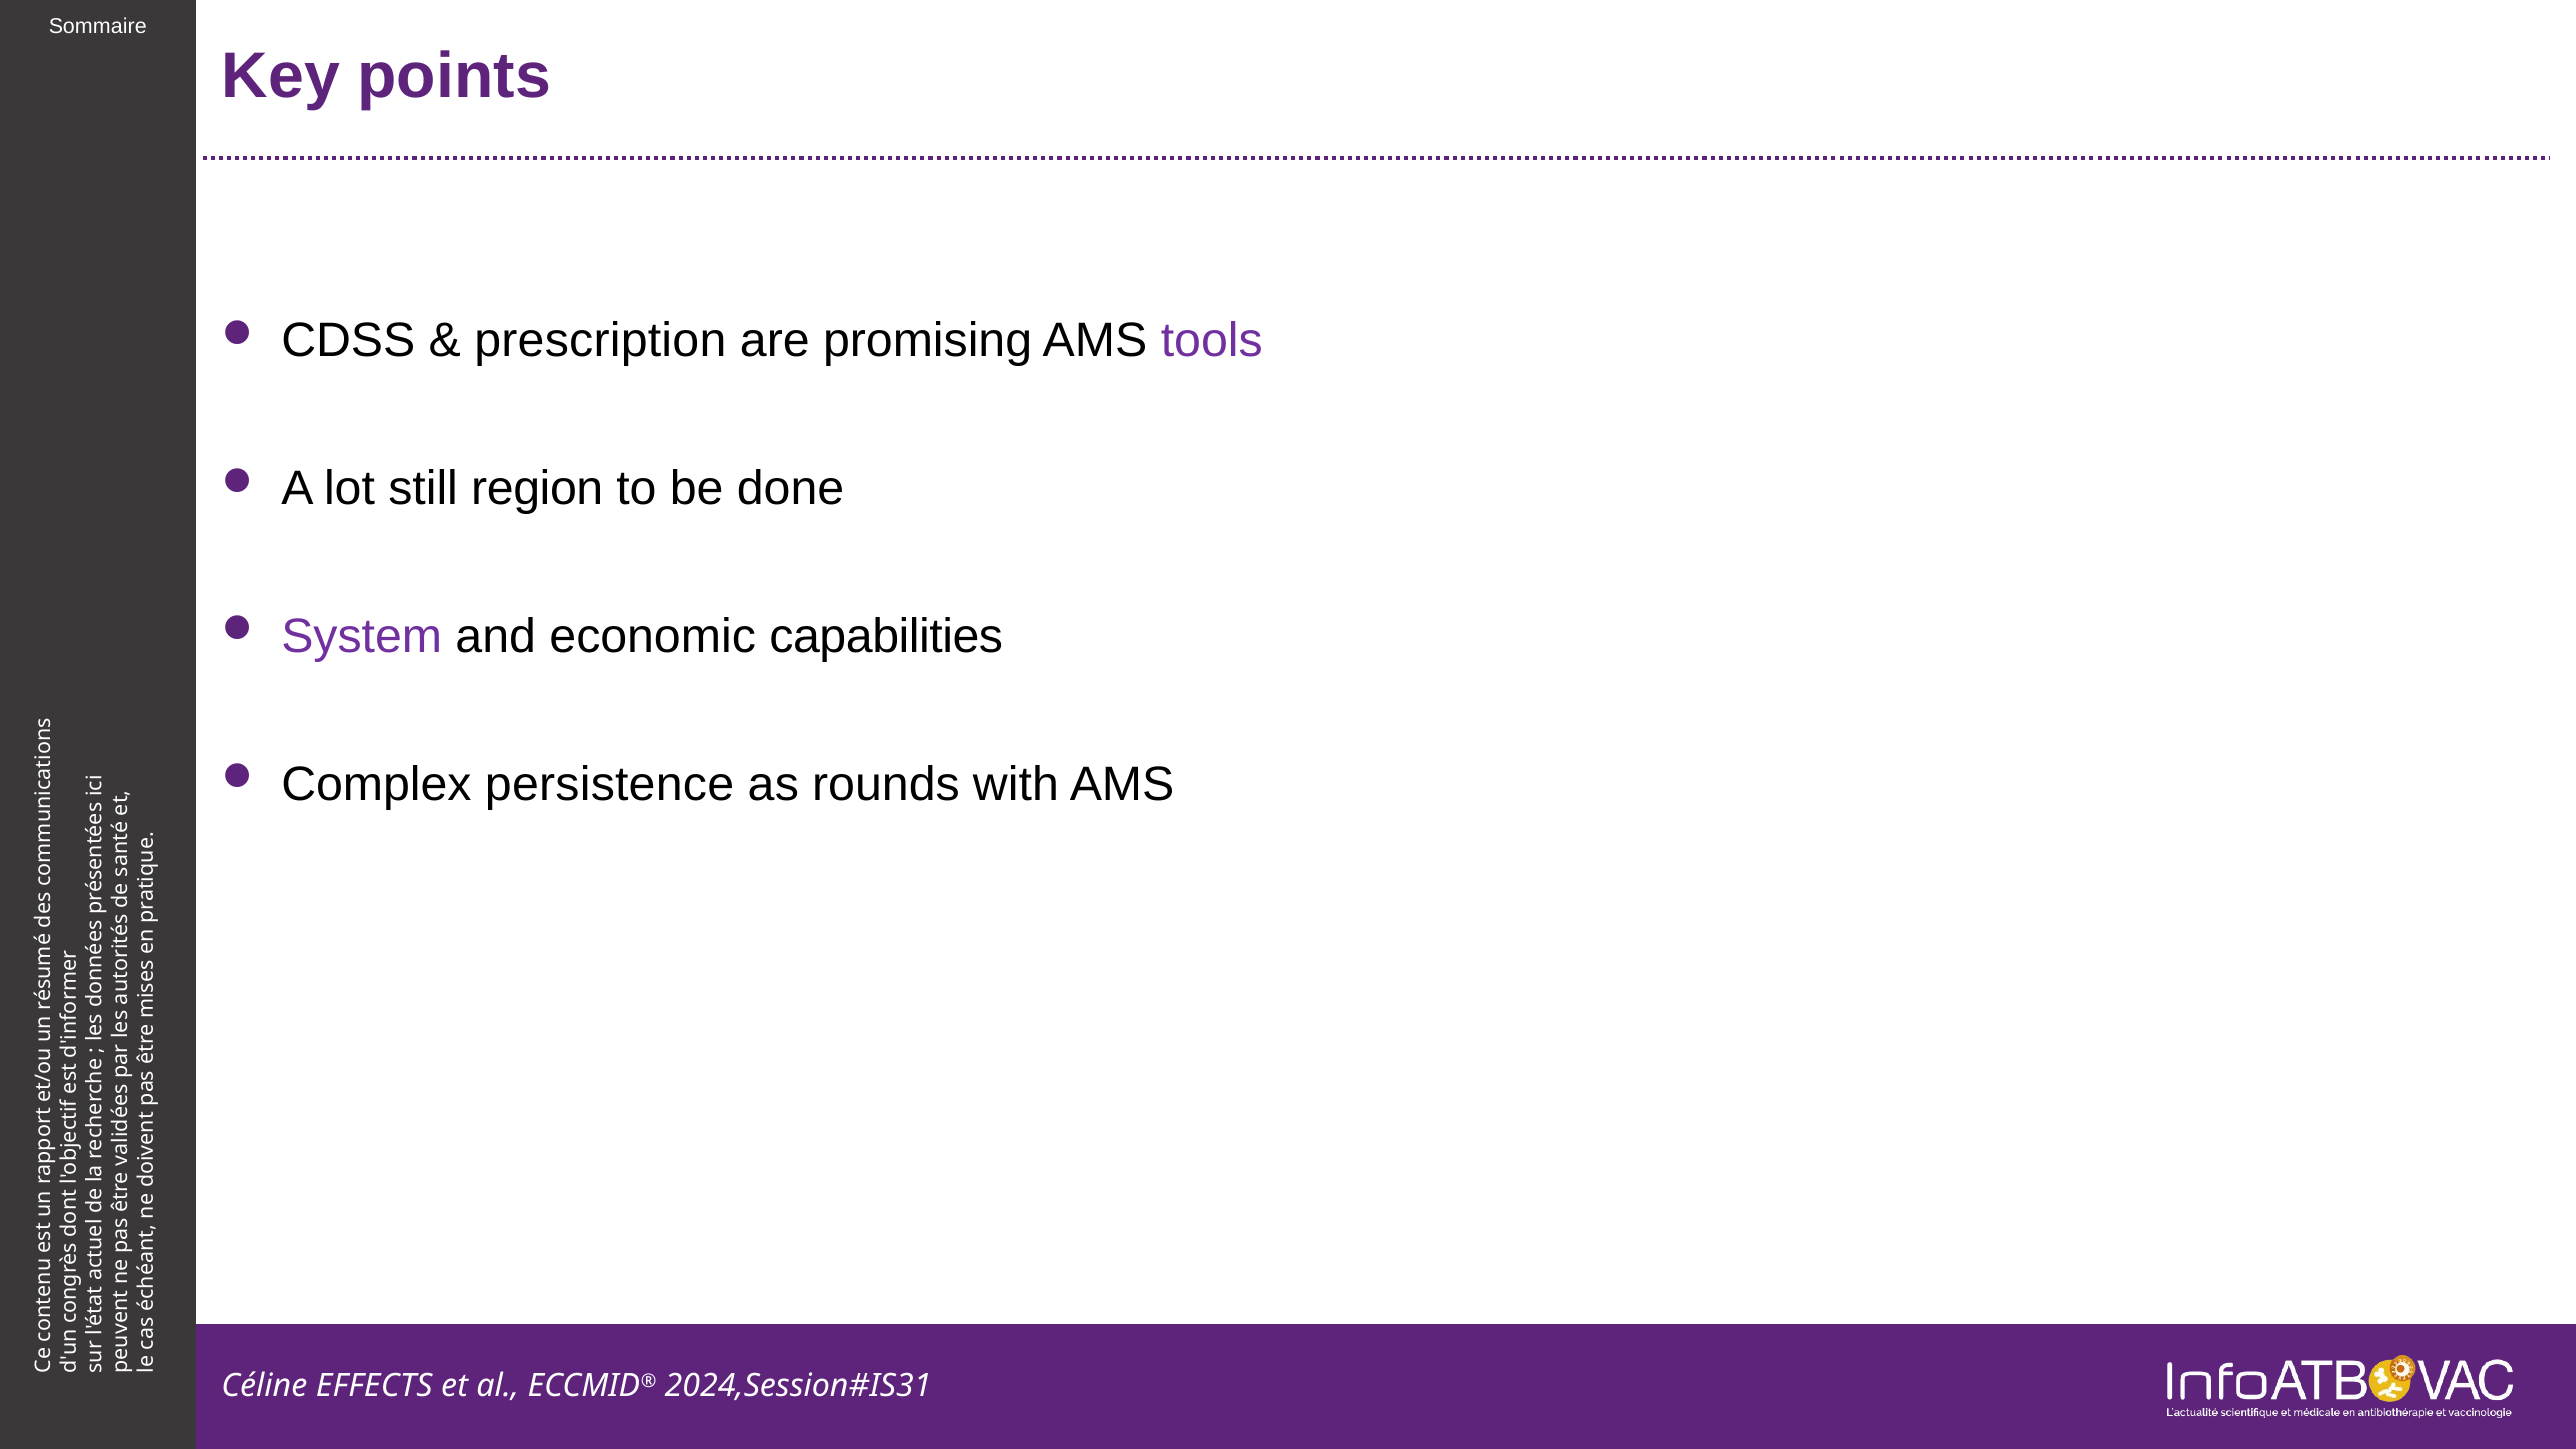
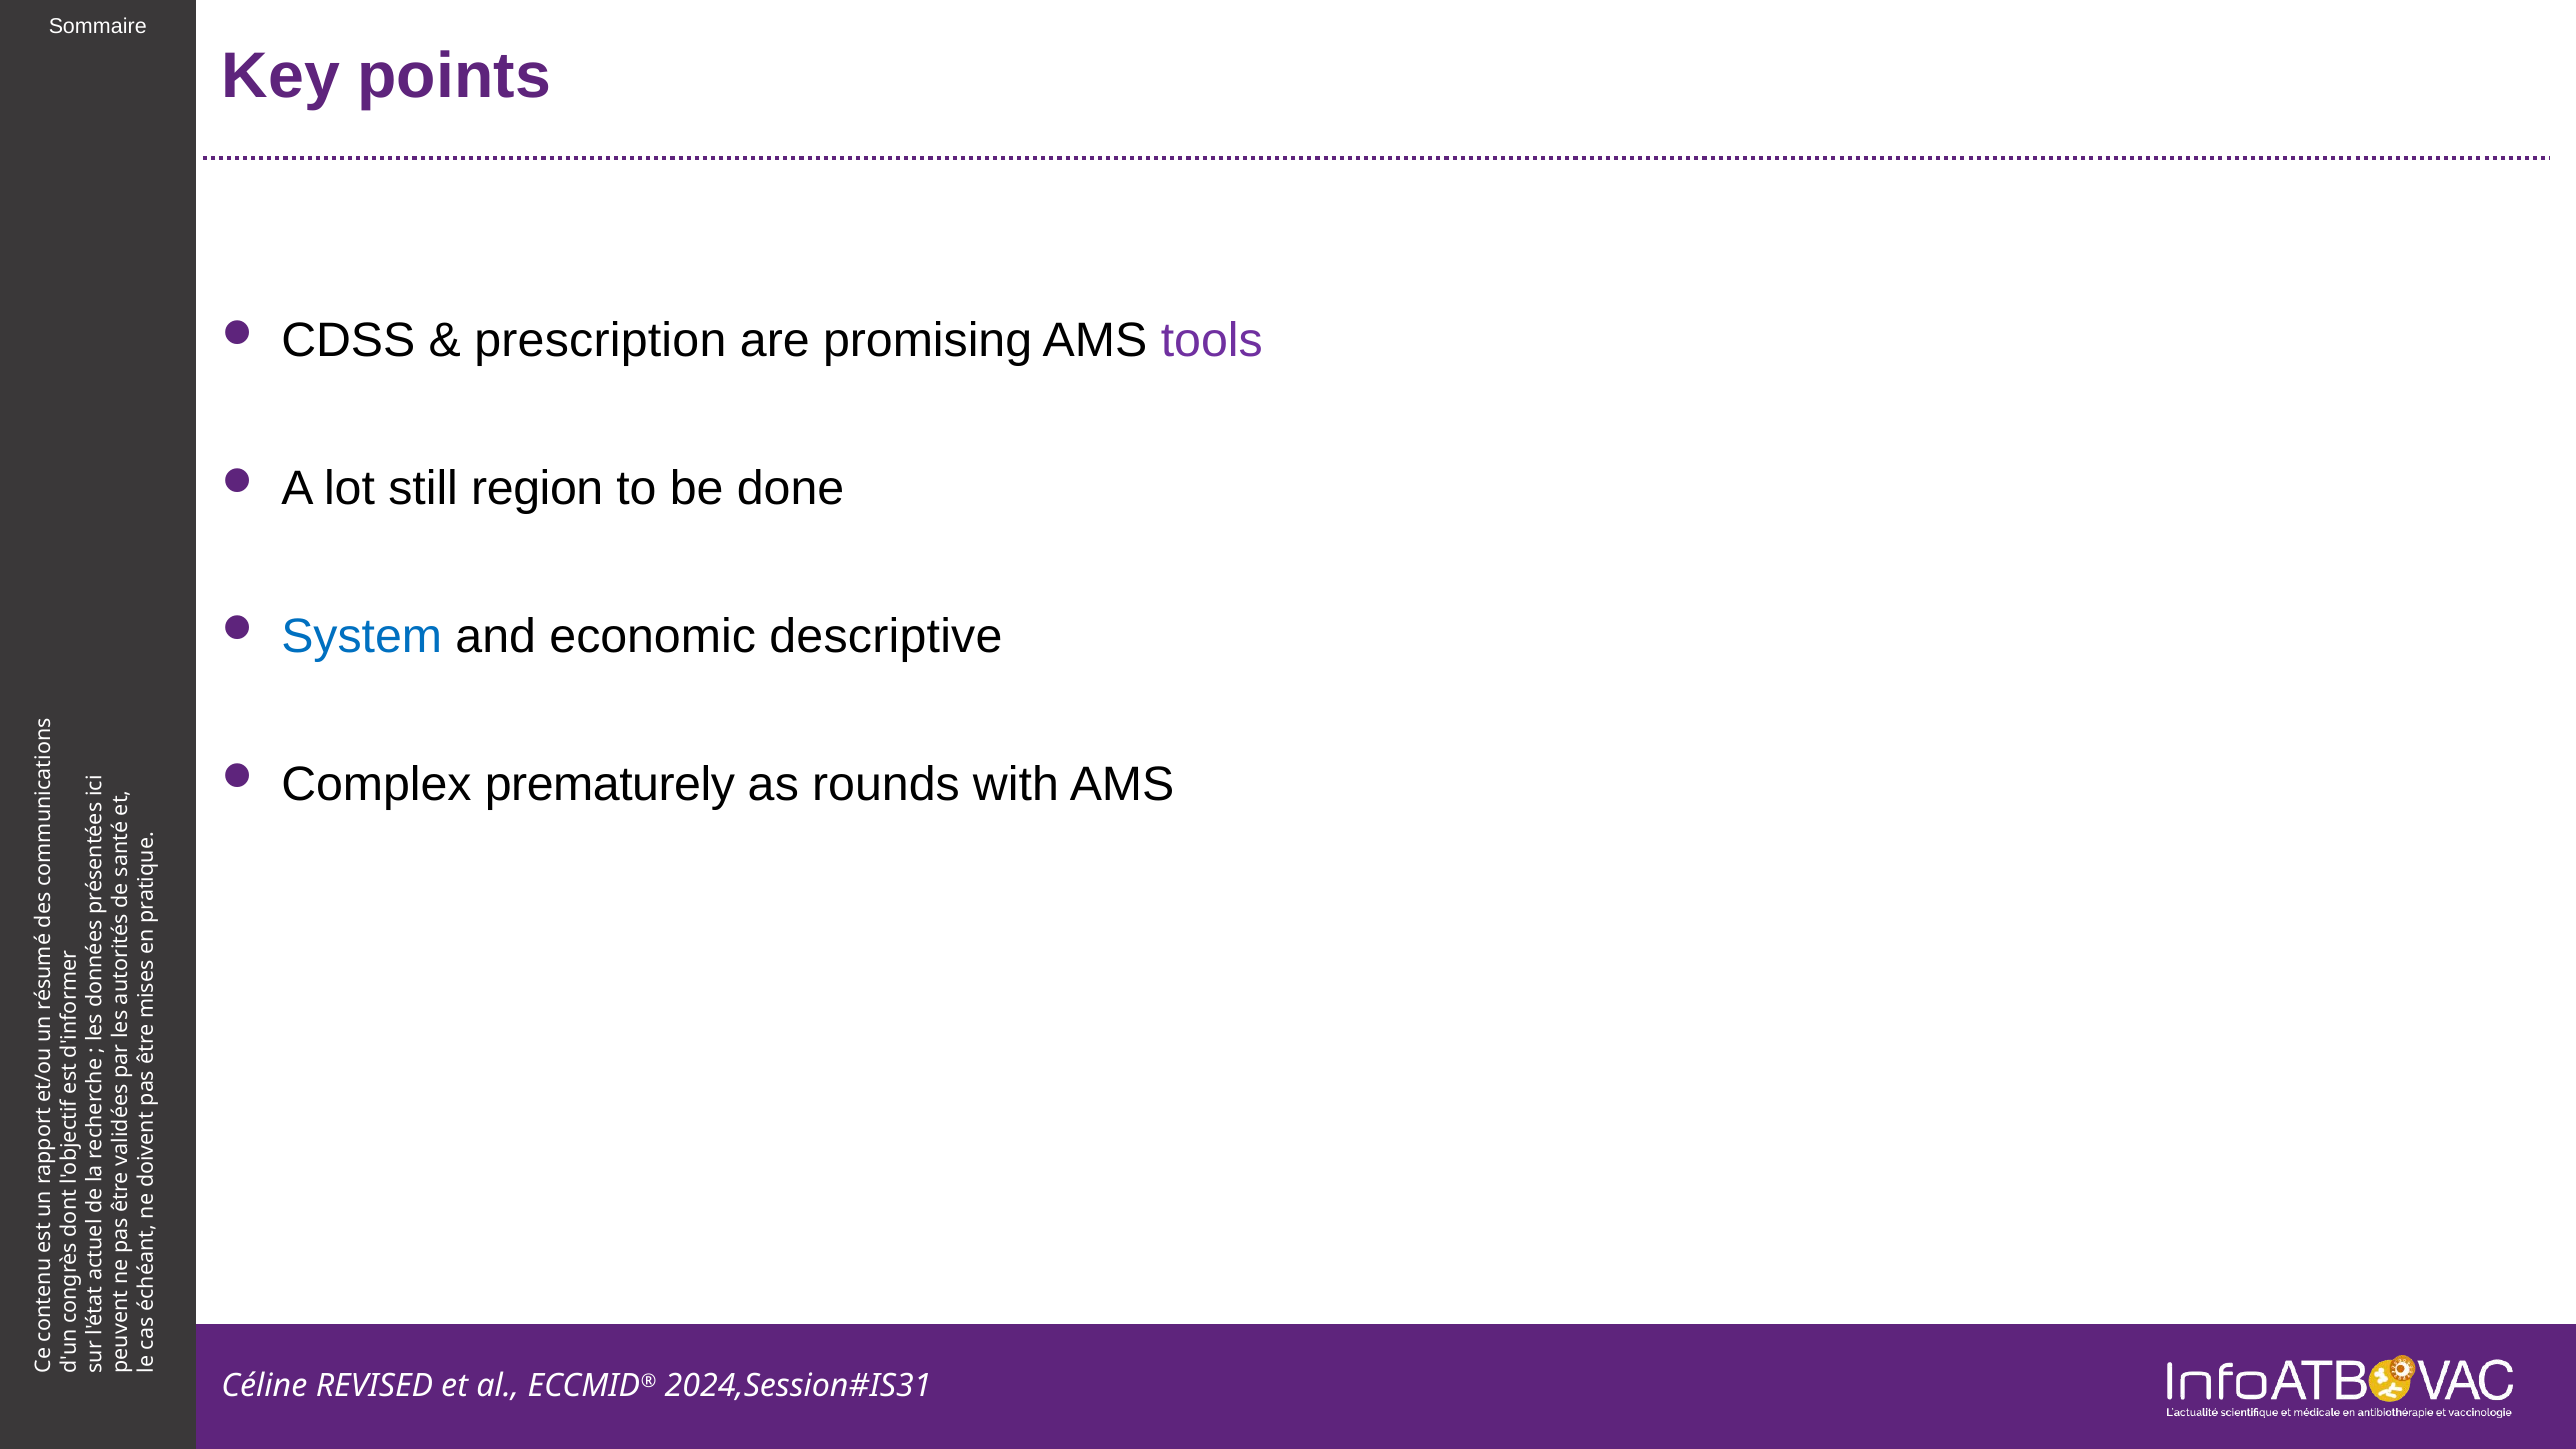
System colour: purple -> blue (362, 636)
capabilities: capabilities -> descriptive (886, 636)
persistence: persistence -> prematurely (610, 784)
EFFECTS: EFFECTS -> REVISED (374, 1386)
